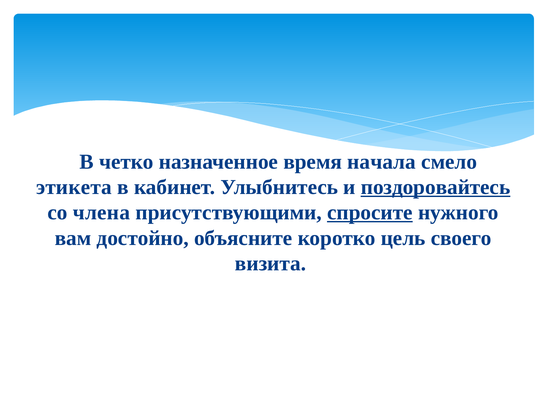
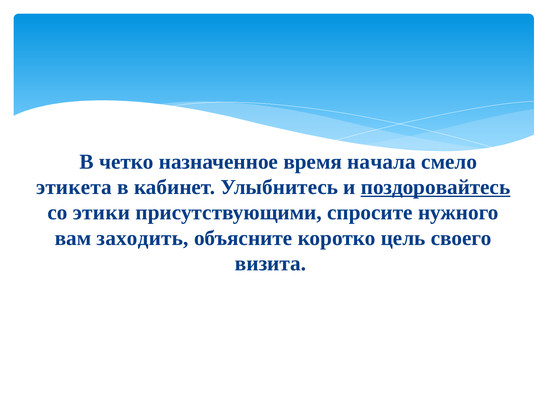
члена: члена -> этики (101, 213)
спросите underline: present -> none (370, 213)
достойно: достойно -> заходить (143, 238)
